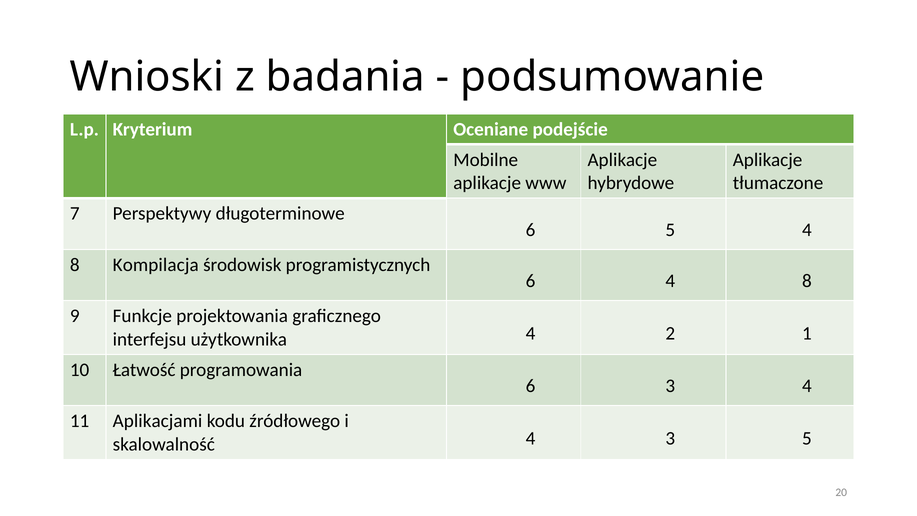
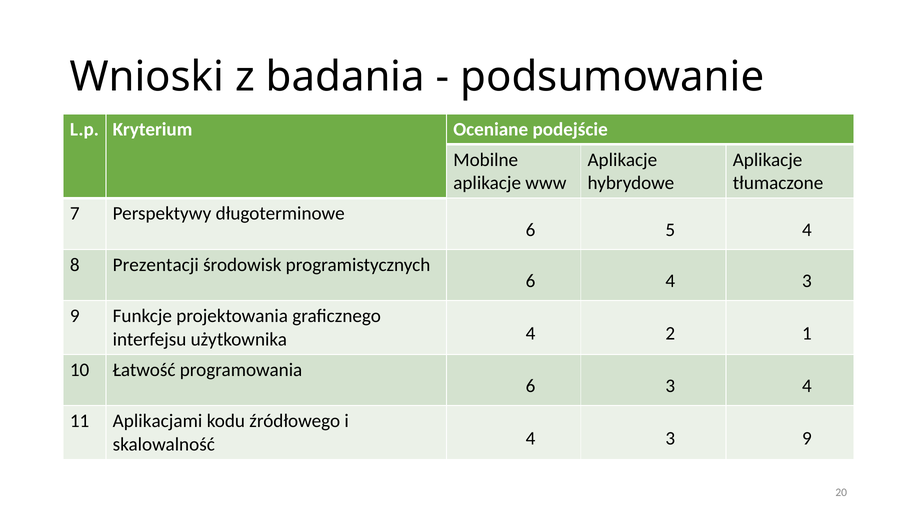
Kompilacja: Kompilacja -> Prezentacji (156, 265)
6 4 8: 8 -> 3 (807, 281)
skalowalność 4 3 5: 5 -> 9 (807, 438)
